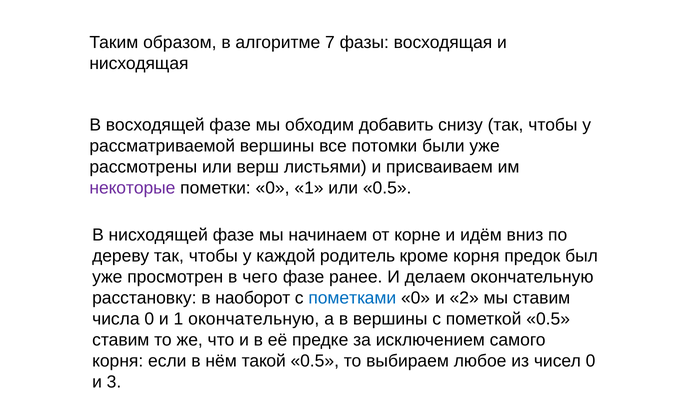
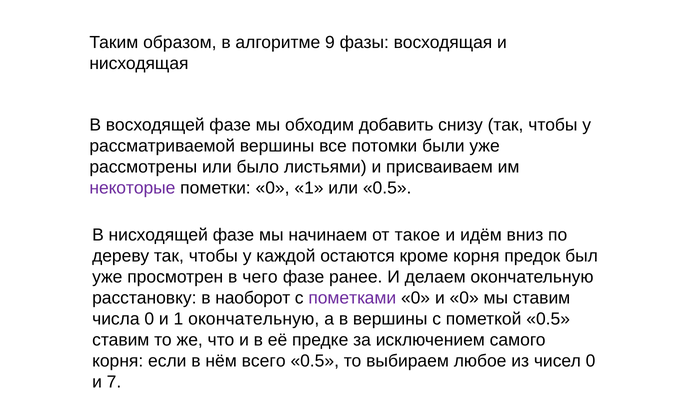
7: 7 -> 9 (330, 43)
верш: верш -> было (258, 167)
корне: корне -> такое (417, 235)
родитель: родитель -> остаются (358, 256)
пометками colour: blue -> purple (352, 298)
и 2: 2 -> 0 (464, 298)
такой: такой -> всего (264, 361)
3: 3 -> 7 (114, 382)
